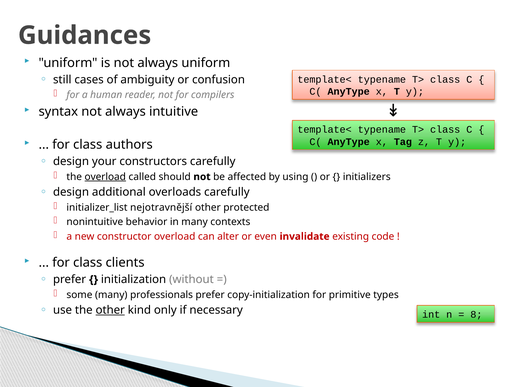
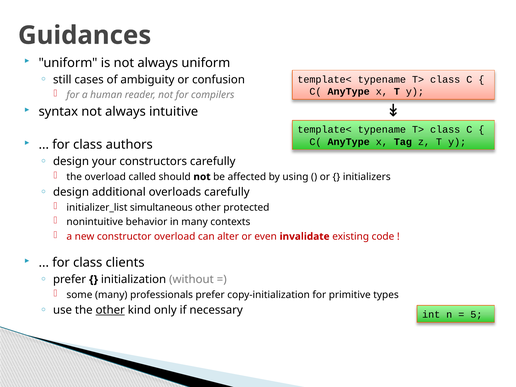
overload underline: present -> none (105, 177)
nejotravnější: nejotravnější -> simultaneous (161, 207)
8: 8 -> 5 (476, 315)
